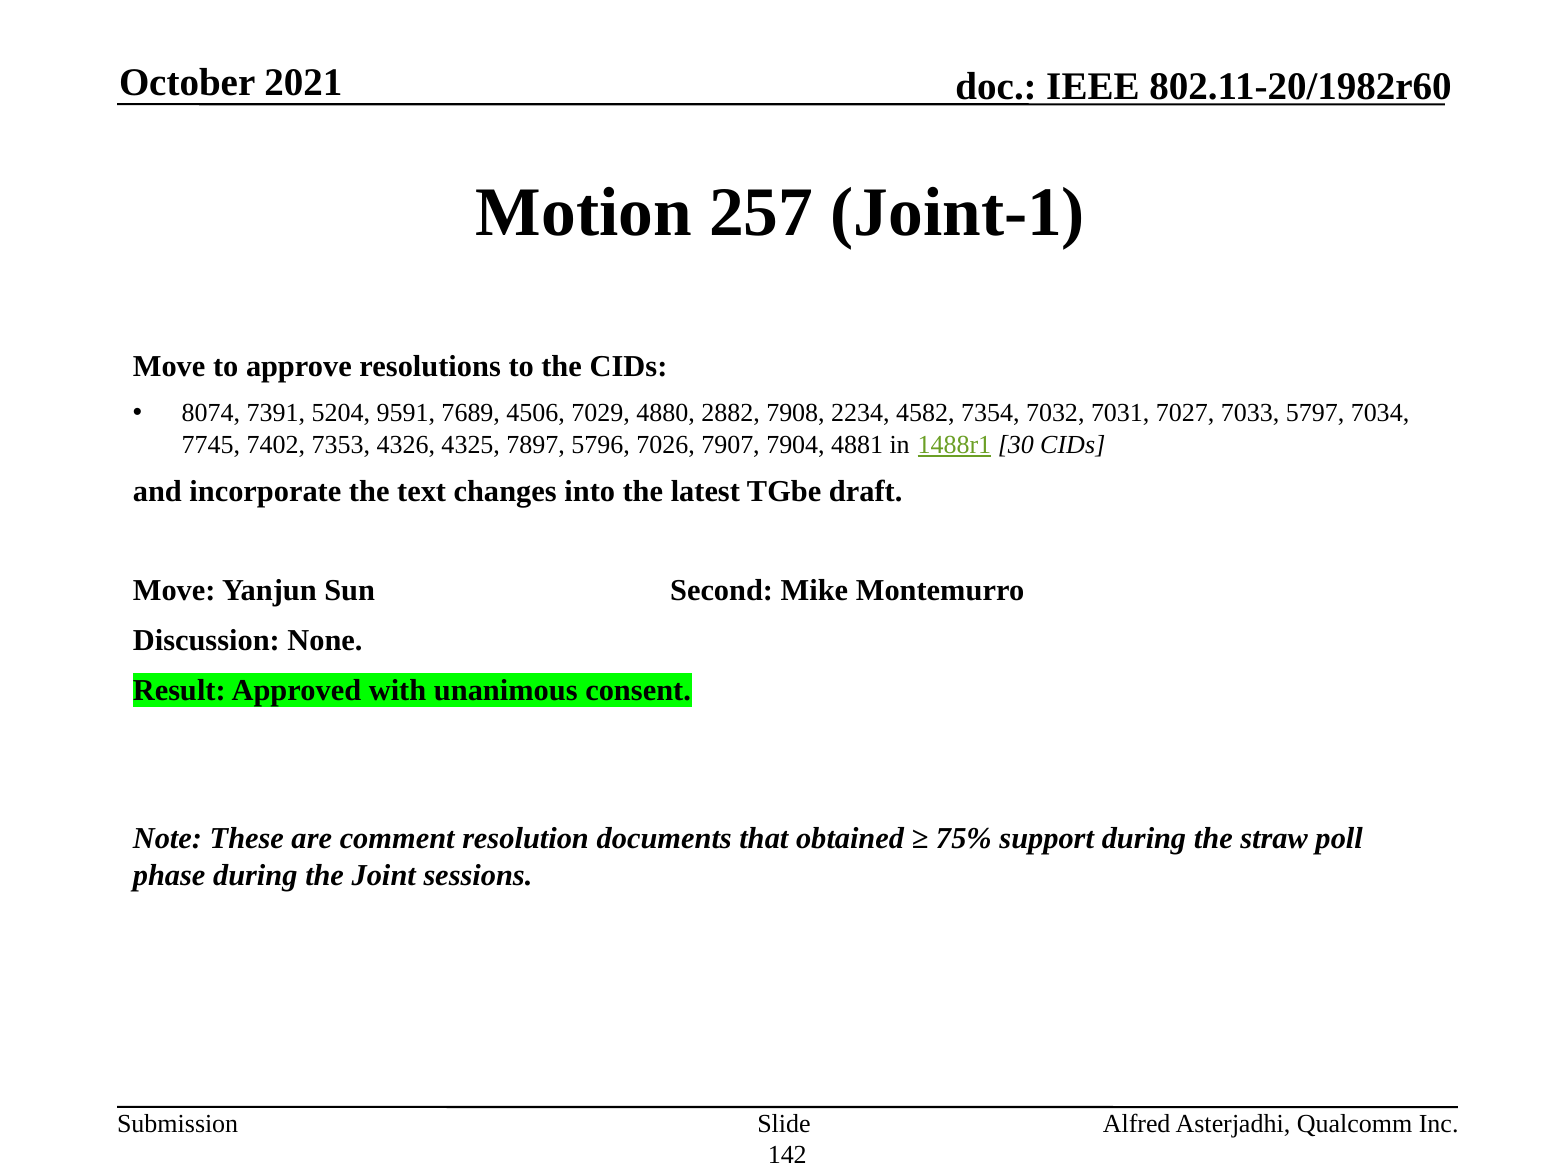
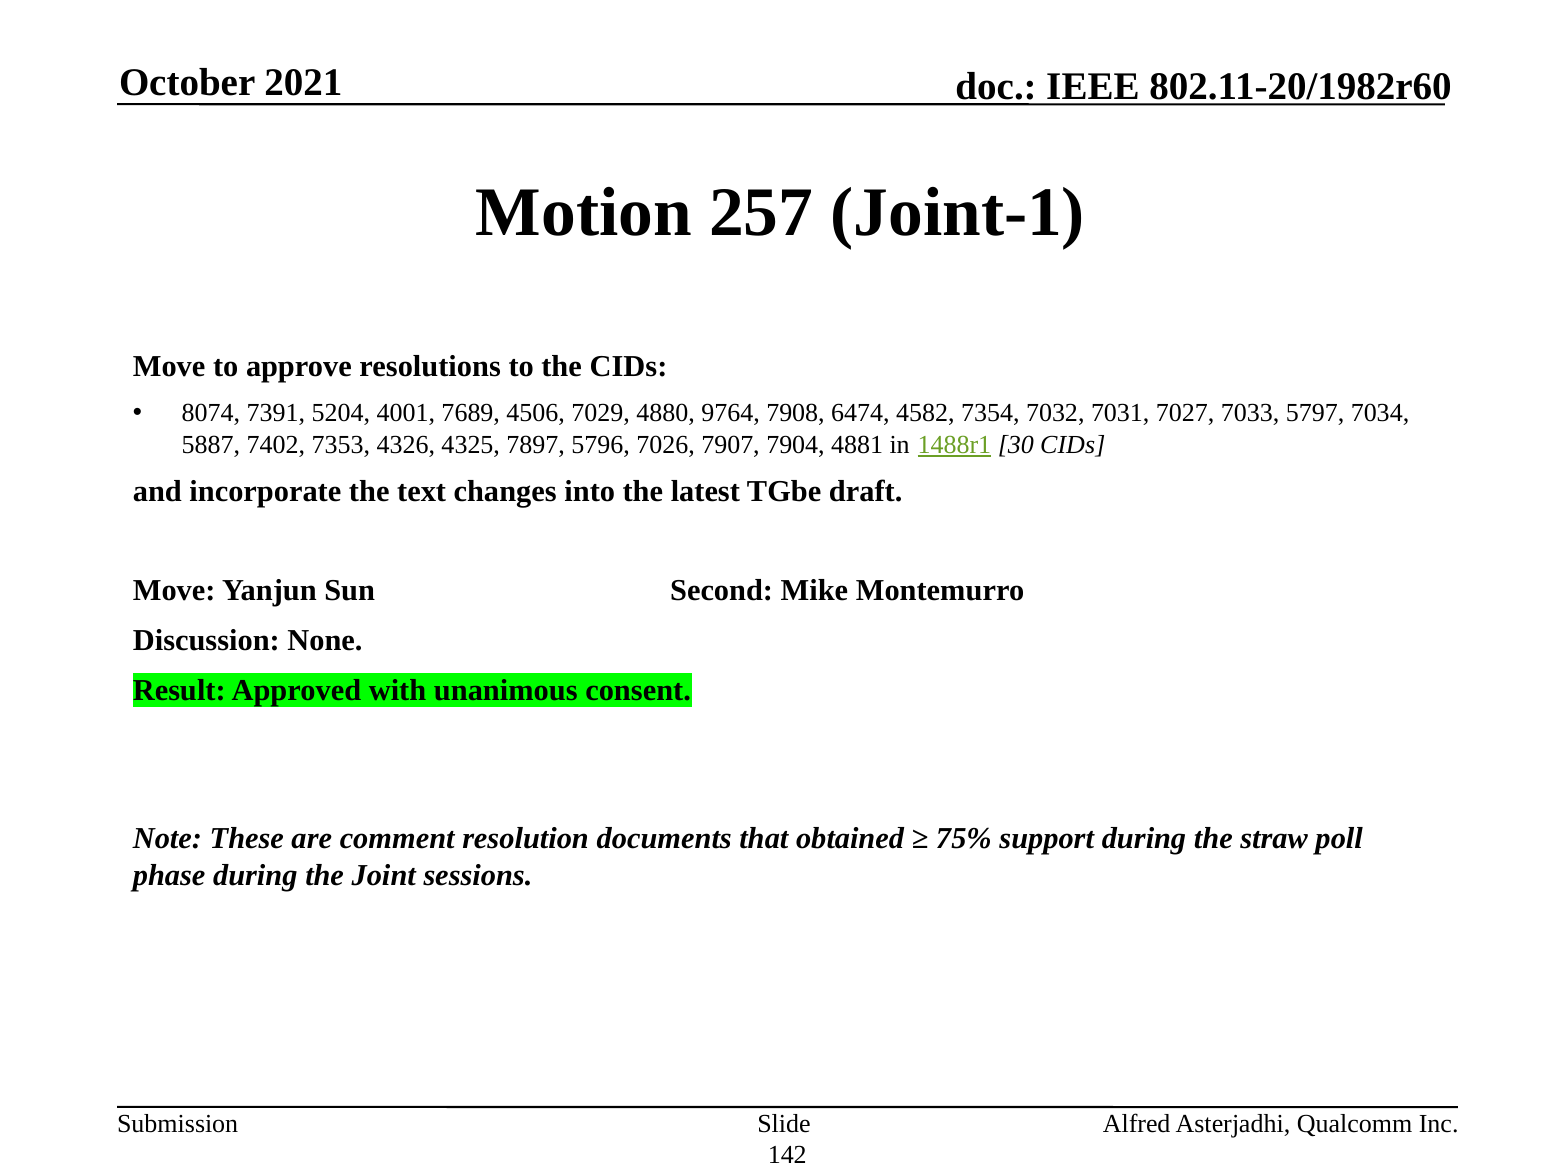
9591: 9591 -> 4001 (406, 413)
2882: 2882 -> 9764 (731, 413)
2234: 2234 -> 6474 (860, 413)
7745: 7745 -> 5887 (211, 444)
